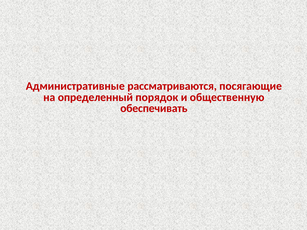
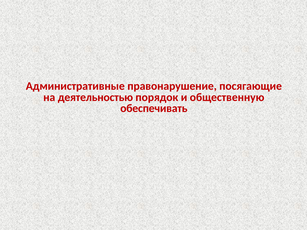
рассматриваются: рассматриваются -> правонарушение (172, 86)
определенный: определенный -> деятельностью (95, 97)
